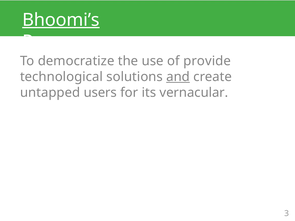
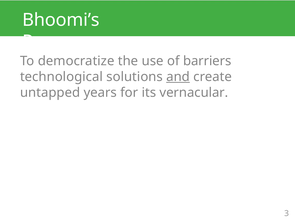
Bhoomi’s underline: present -> none (61, 20)
provide: provide -> barriers (207, 61)
users: users -> years (100, 93)
